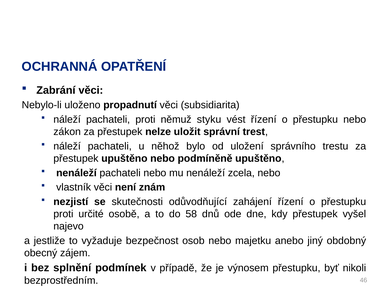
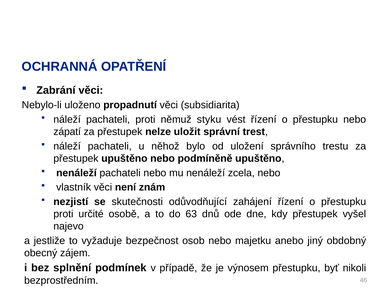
zákon: zákon -> zápatí (67, 132)
58: 58 -> 63 (191, 214)
